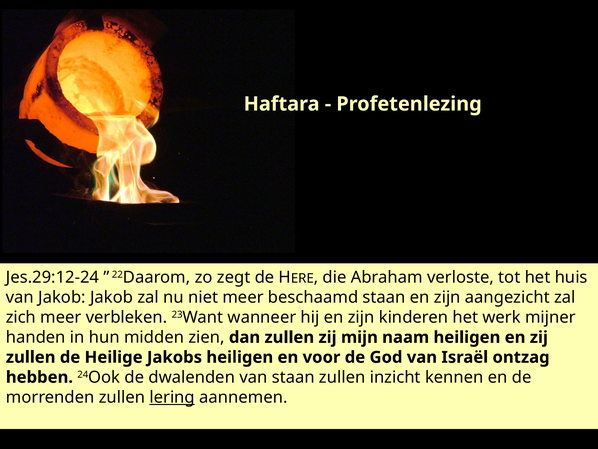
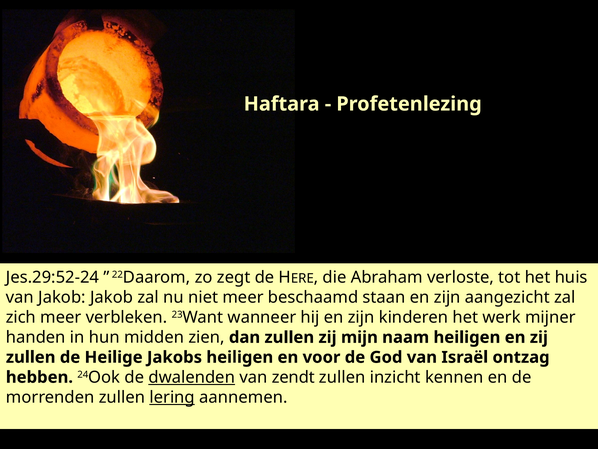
Jes.29:12-24: Jes.29:12-24 -> Jes.29:52-24 (52, 277)
dwalenden underline: none -> present (192, 377)
van staan: staan -> zendt (293, 377)
